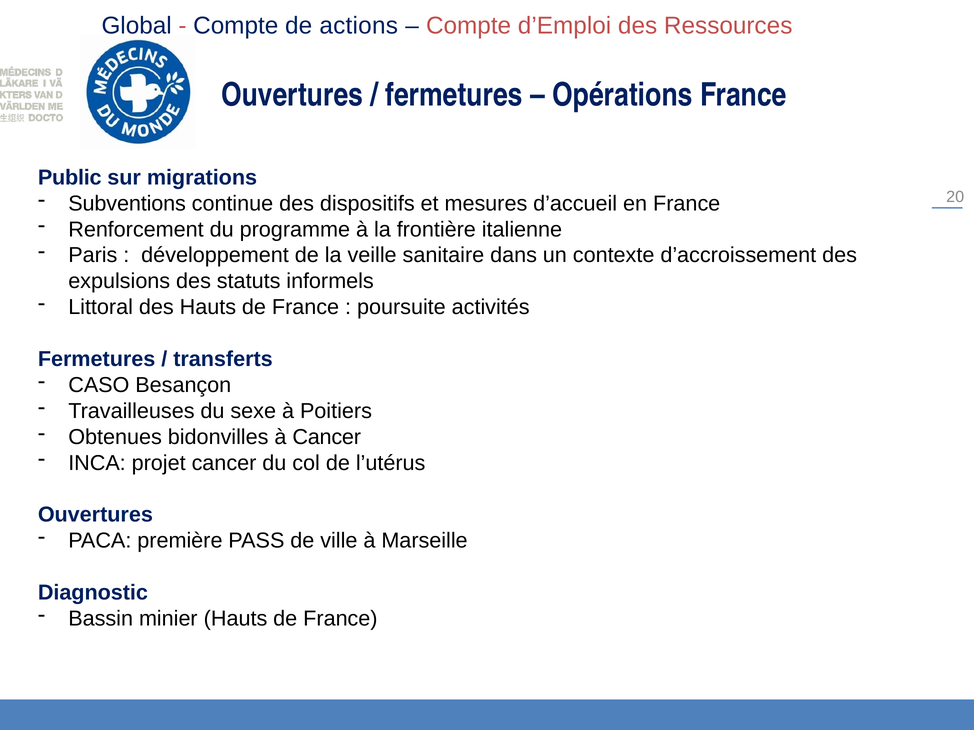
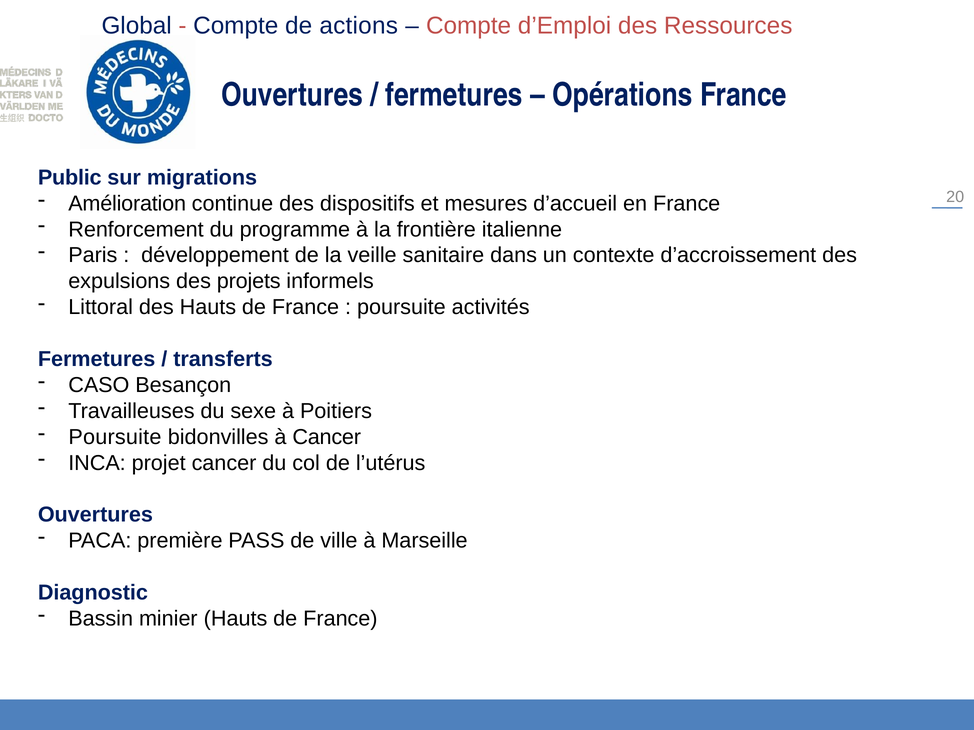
Subventions: Subventions -> Amélioration (127, 204)
statuts: statuts -> projets (249, 281)
Obtenues: Obtenues -> Poursuite (115, 437)
